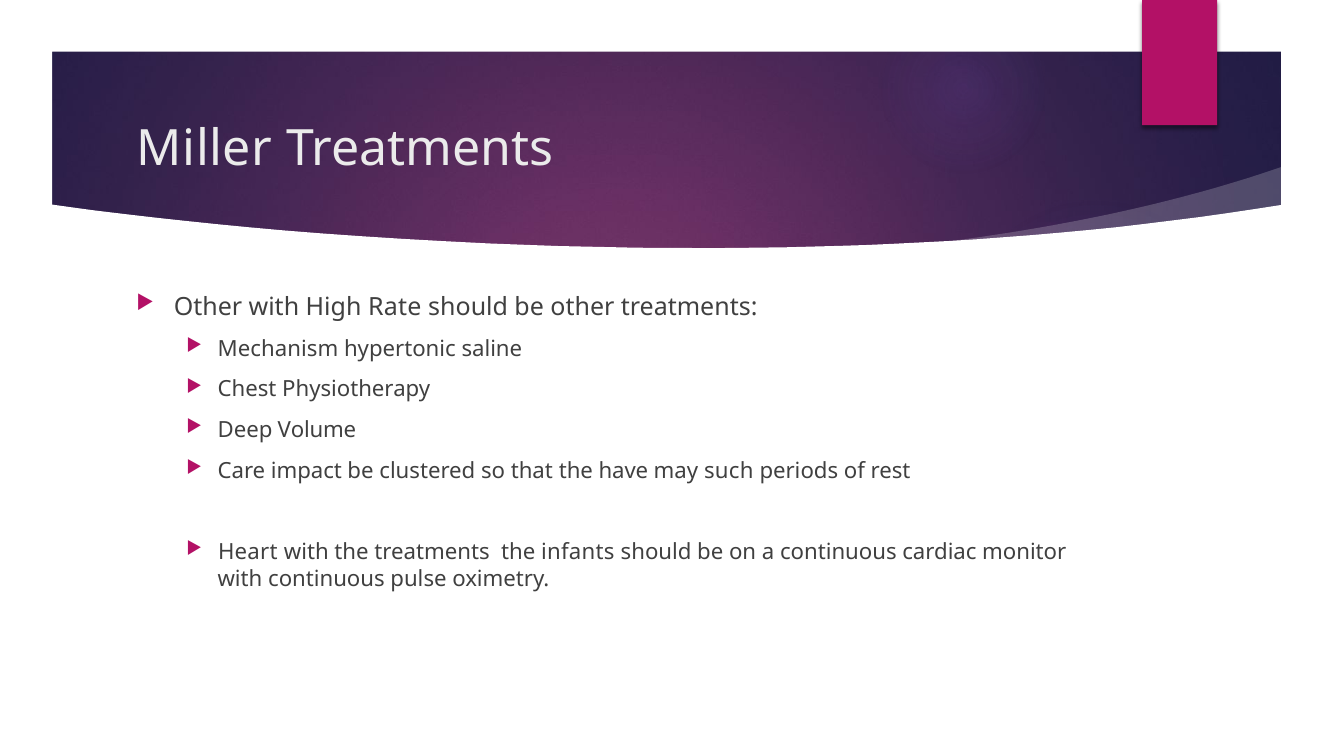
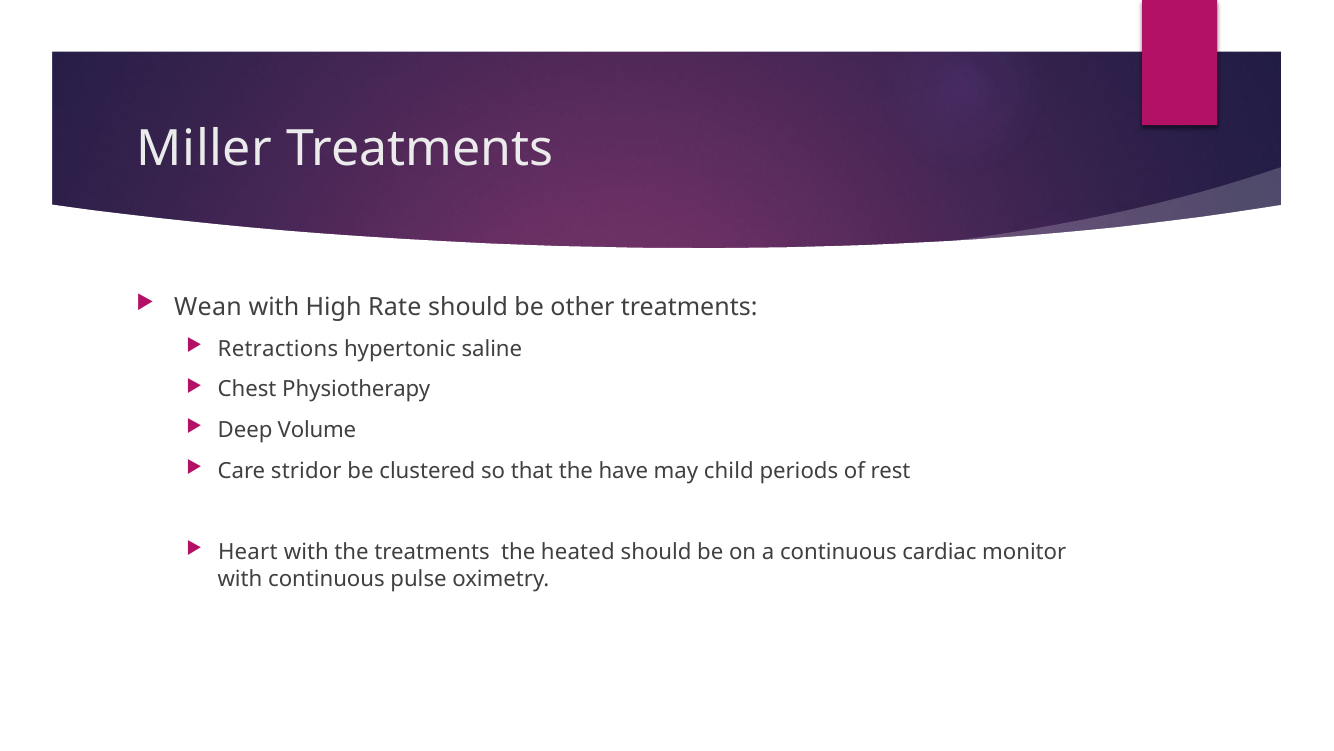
Other: Other -> Wean (208, 307)
Mechanism: Mechanism -> Retractions (278, 349)
impact: impact -> stridor (306, 470)
such: such -> child (729, 470)
infants: infants -> heated (578, 552)
